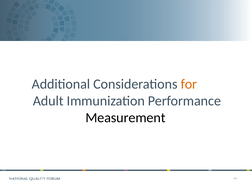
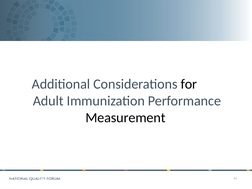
for colour: orange -> black (189, 84)
